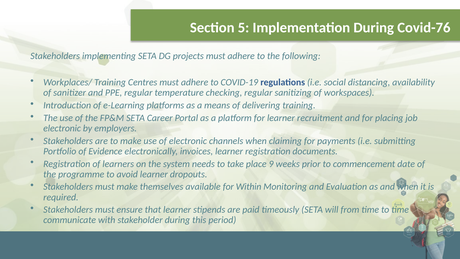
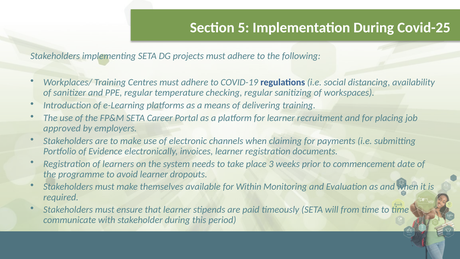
Covid-76: Covid-76 -> Covid-25 (424, 28)
electronic: electronic -> approved (62, 128)
9: 9 -> 3 (271, 164)
